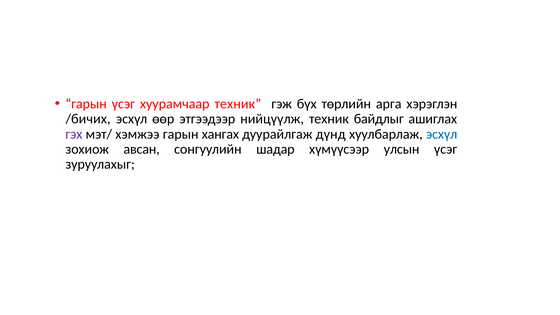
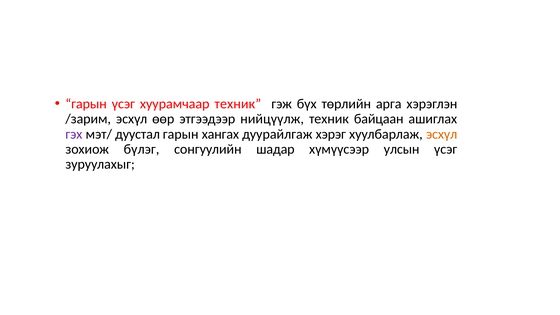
/бичих: /бичих -> /зарим (88, 119)
байдлыг: байдлыг -> байцаан (379, 119)
хэмжээ: хэмжээ -> дуустал (137, 134)
дүнд: дүнд -> хэрэг (331, 134)
эсхүл colour: blue -> orange (442, 134)
авсан: авсан -> бүлэг (141, 149)
